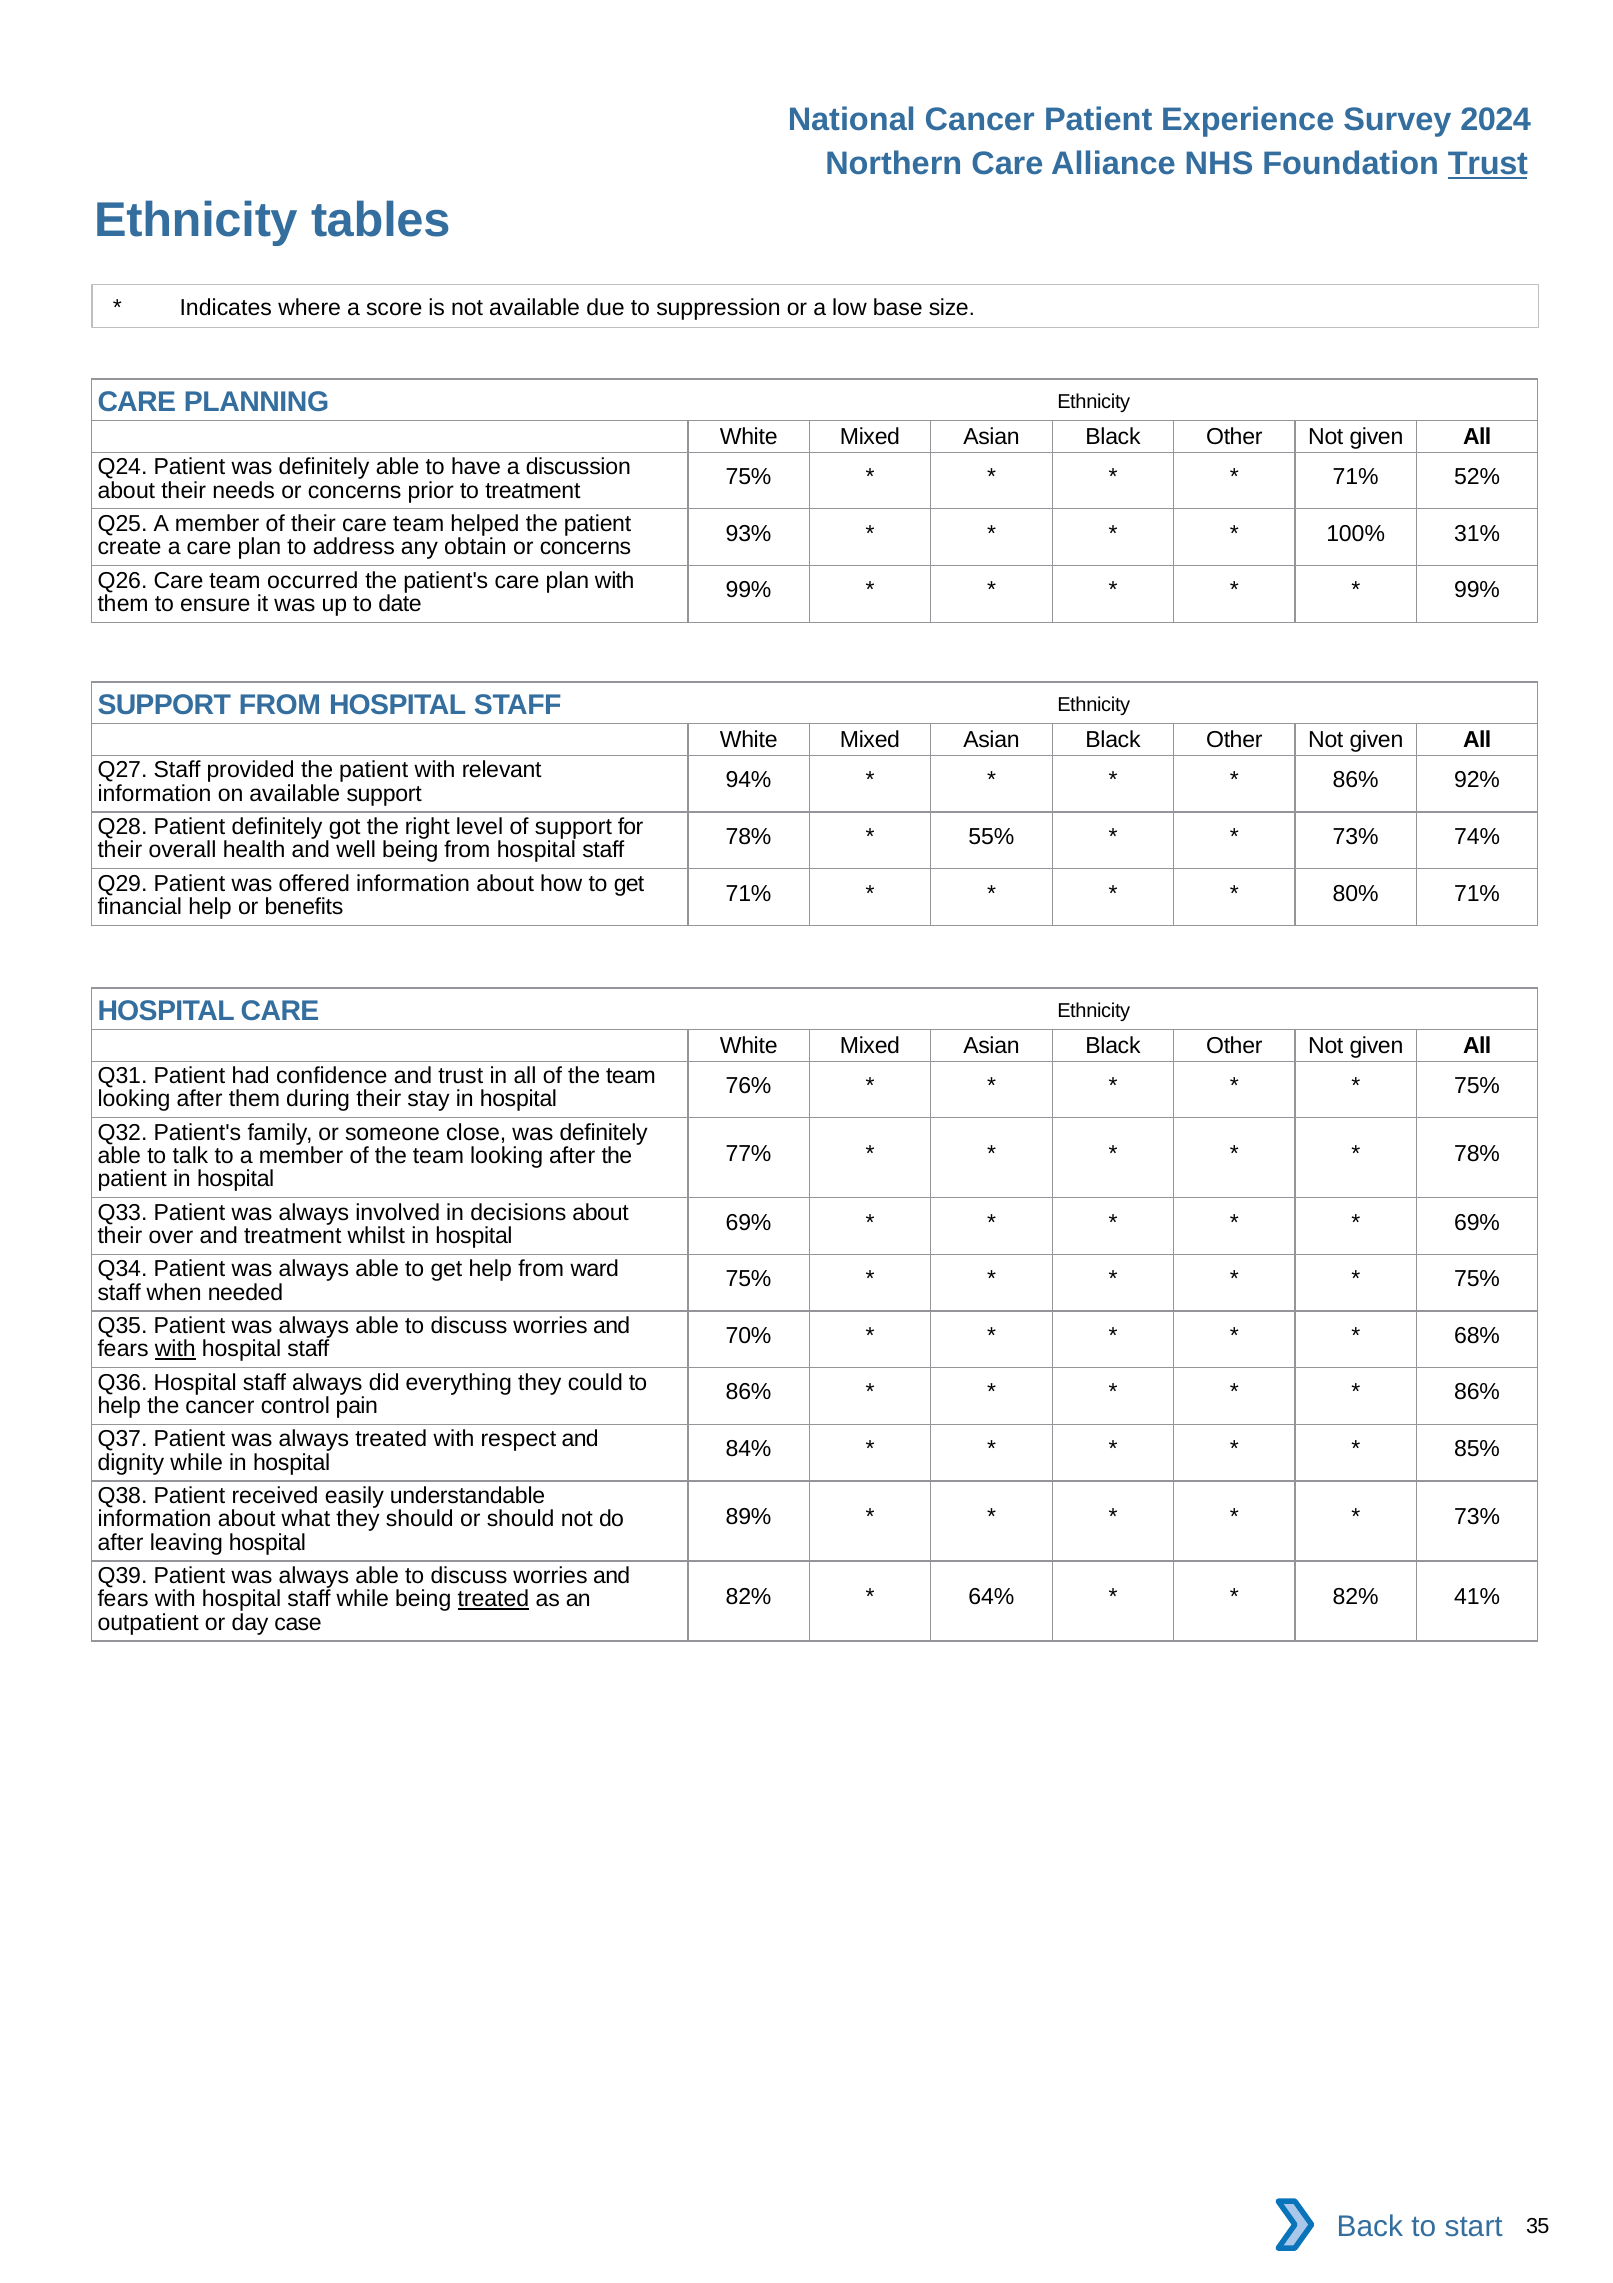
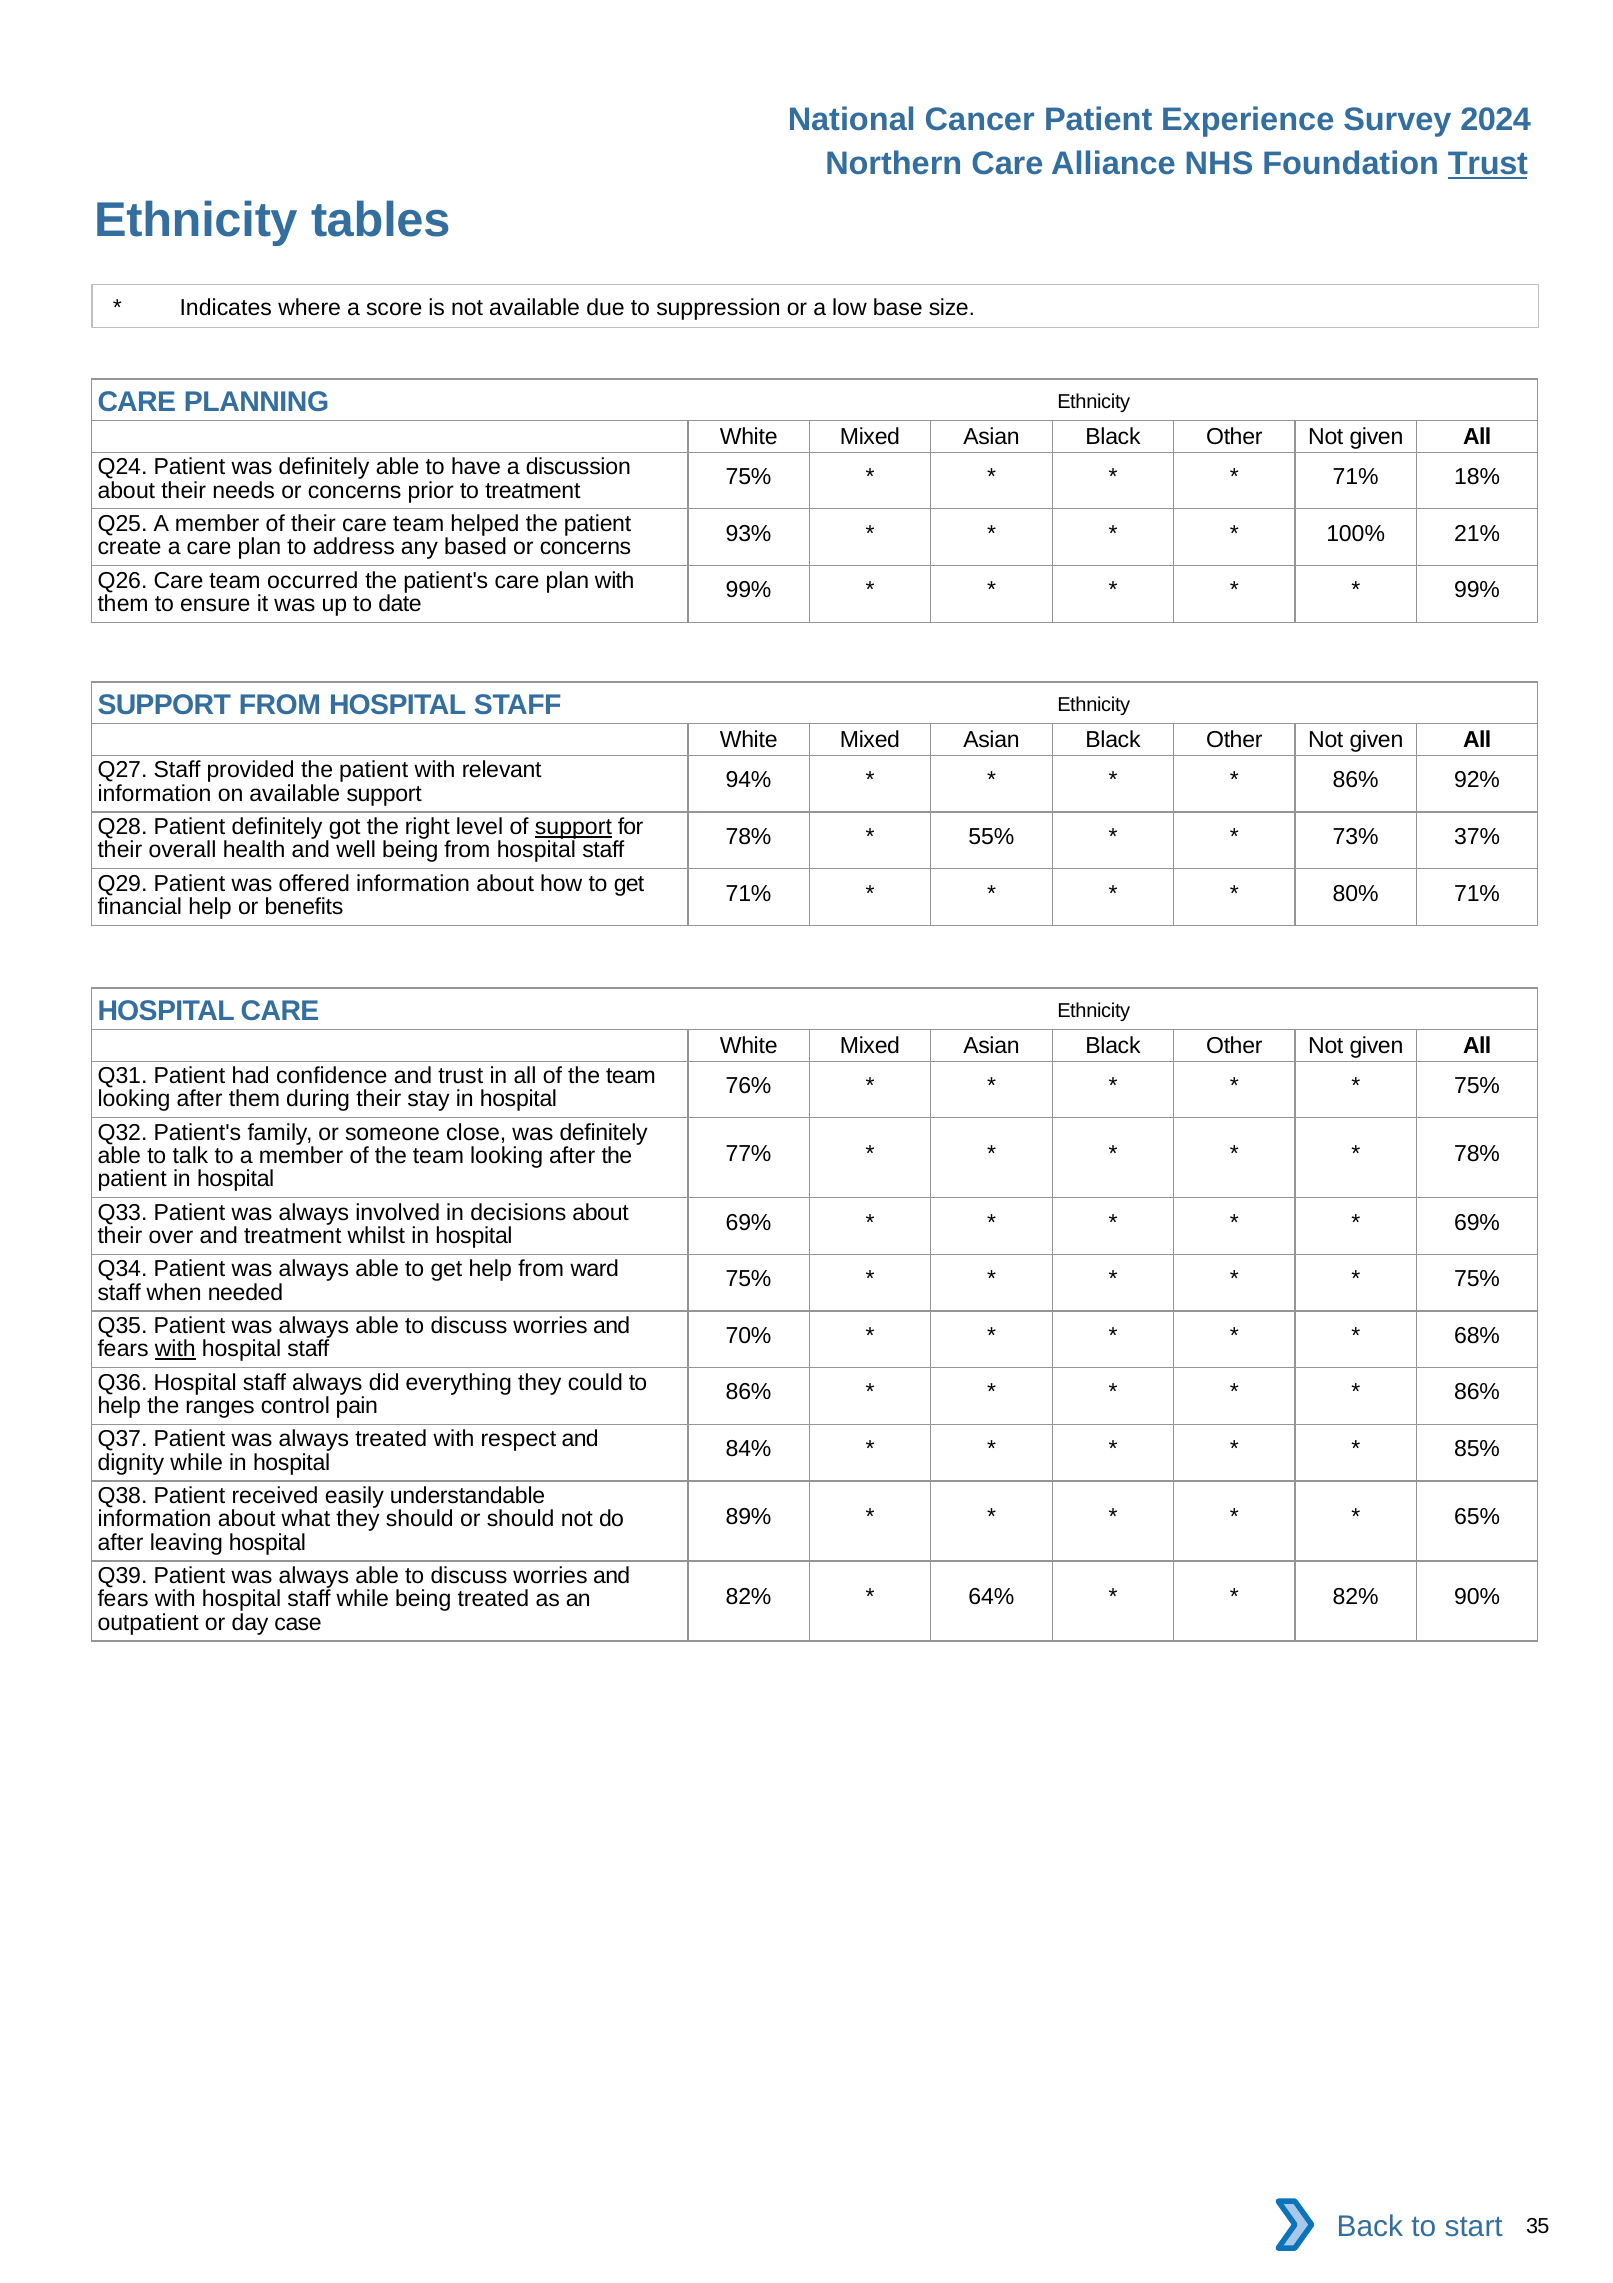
52%: 52% -> 18% (1477, 477)
31%: 31% -> 21% (1477, 533)
obtain: obtain -> based (475, 547)
support underline: none -> present (573, 827)
74%: 74% -> 37% (1477, 837)
the cancer: cancer -> ranges (220, 1406)
73%: 73% -> 65% (1477, 1517)
41%: 41% -> 90% (1477, 1597)
treated underline: present -> none (493, 1599)
